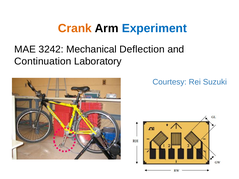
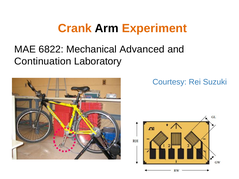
Experiment colour: blue -> orange (154, 28)
3242: 3242 -> 6822 (51, 49)
Deflection: Deflection -> Advanced (142, 49)
